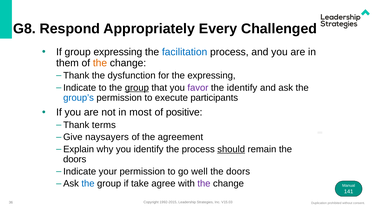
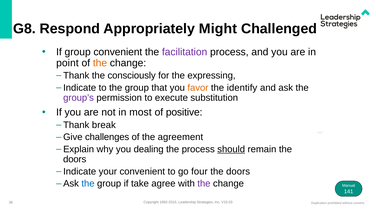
Every: Every -> Might (218, 29)
group expressing: expressing -> convenient (118, 52)
facilitation colour: blue -> purple (185, 52)
them: them -> point (67, 63)
dysfunction: dysfunction -> consciously (132, 75)
group underline: present -> none (137, 87)
favor colour: purple -> orange (198, 87)
group’s colour: blue -> purple (79, 98)
participants: participants -> substitution (214, 98)
terms: terms -> break (104, 125)
naysayers: naysayers -> challenges (107, 137)
you identify: identify -> dealing (149, 149)
your permission: permission -> convenient (142, 171)
well: well -> four (199, 171)
